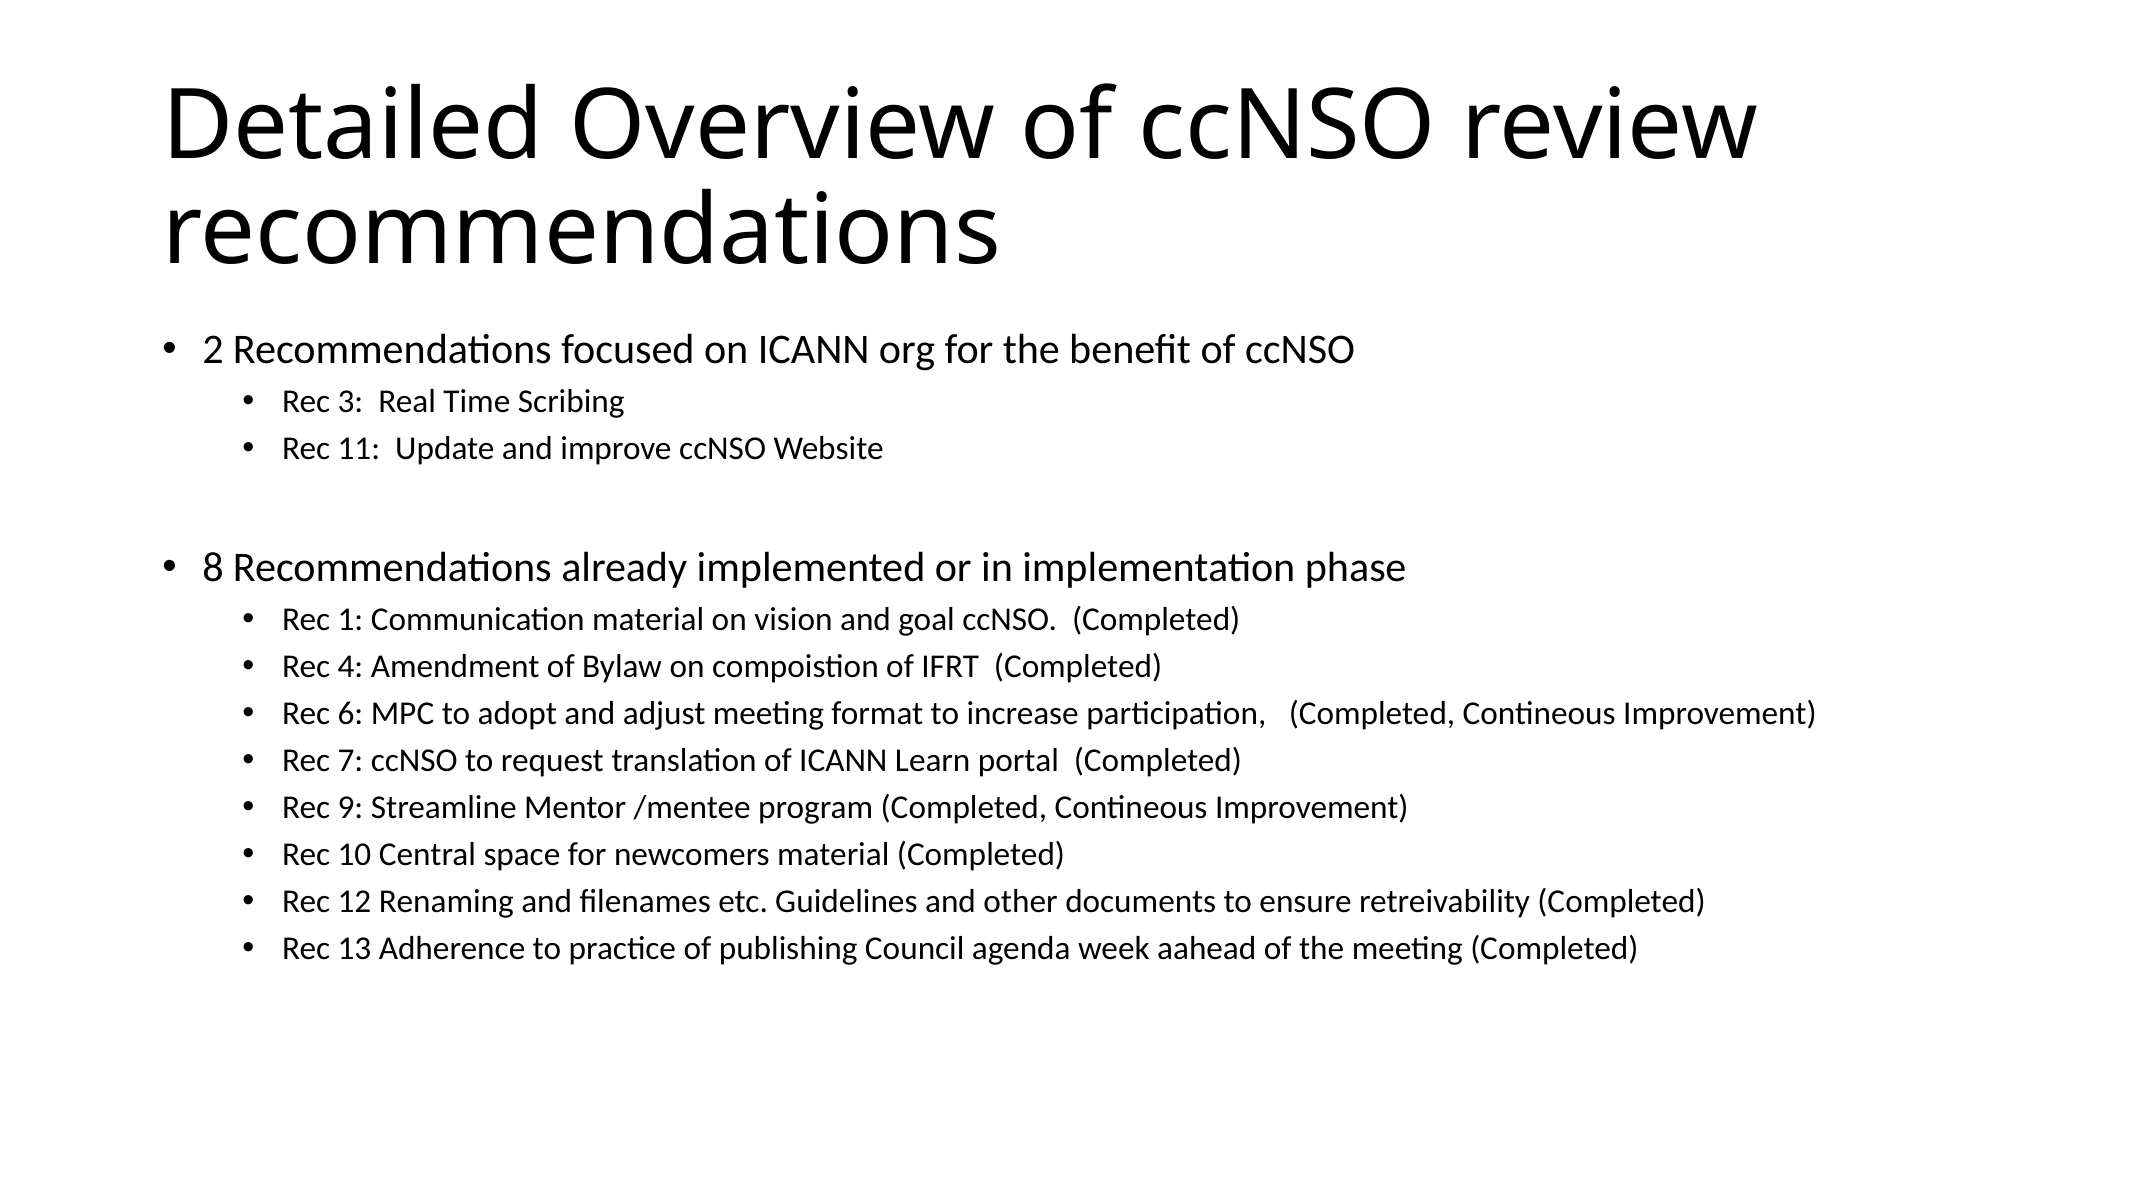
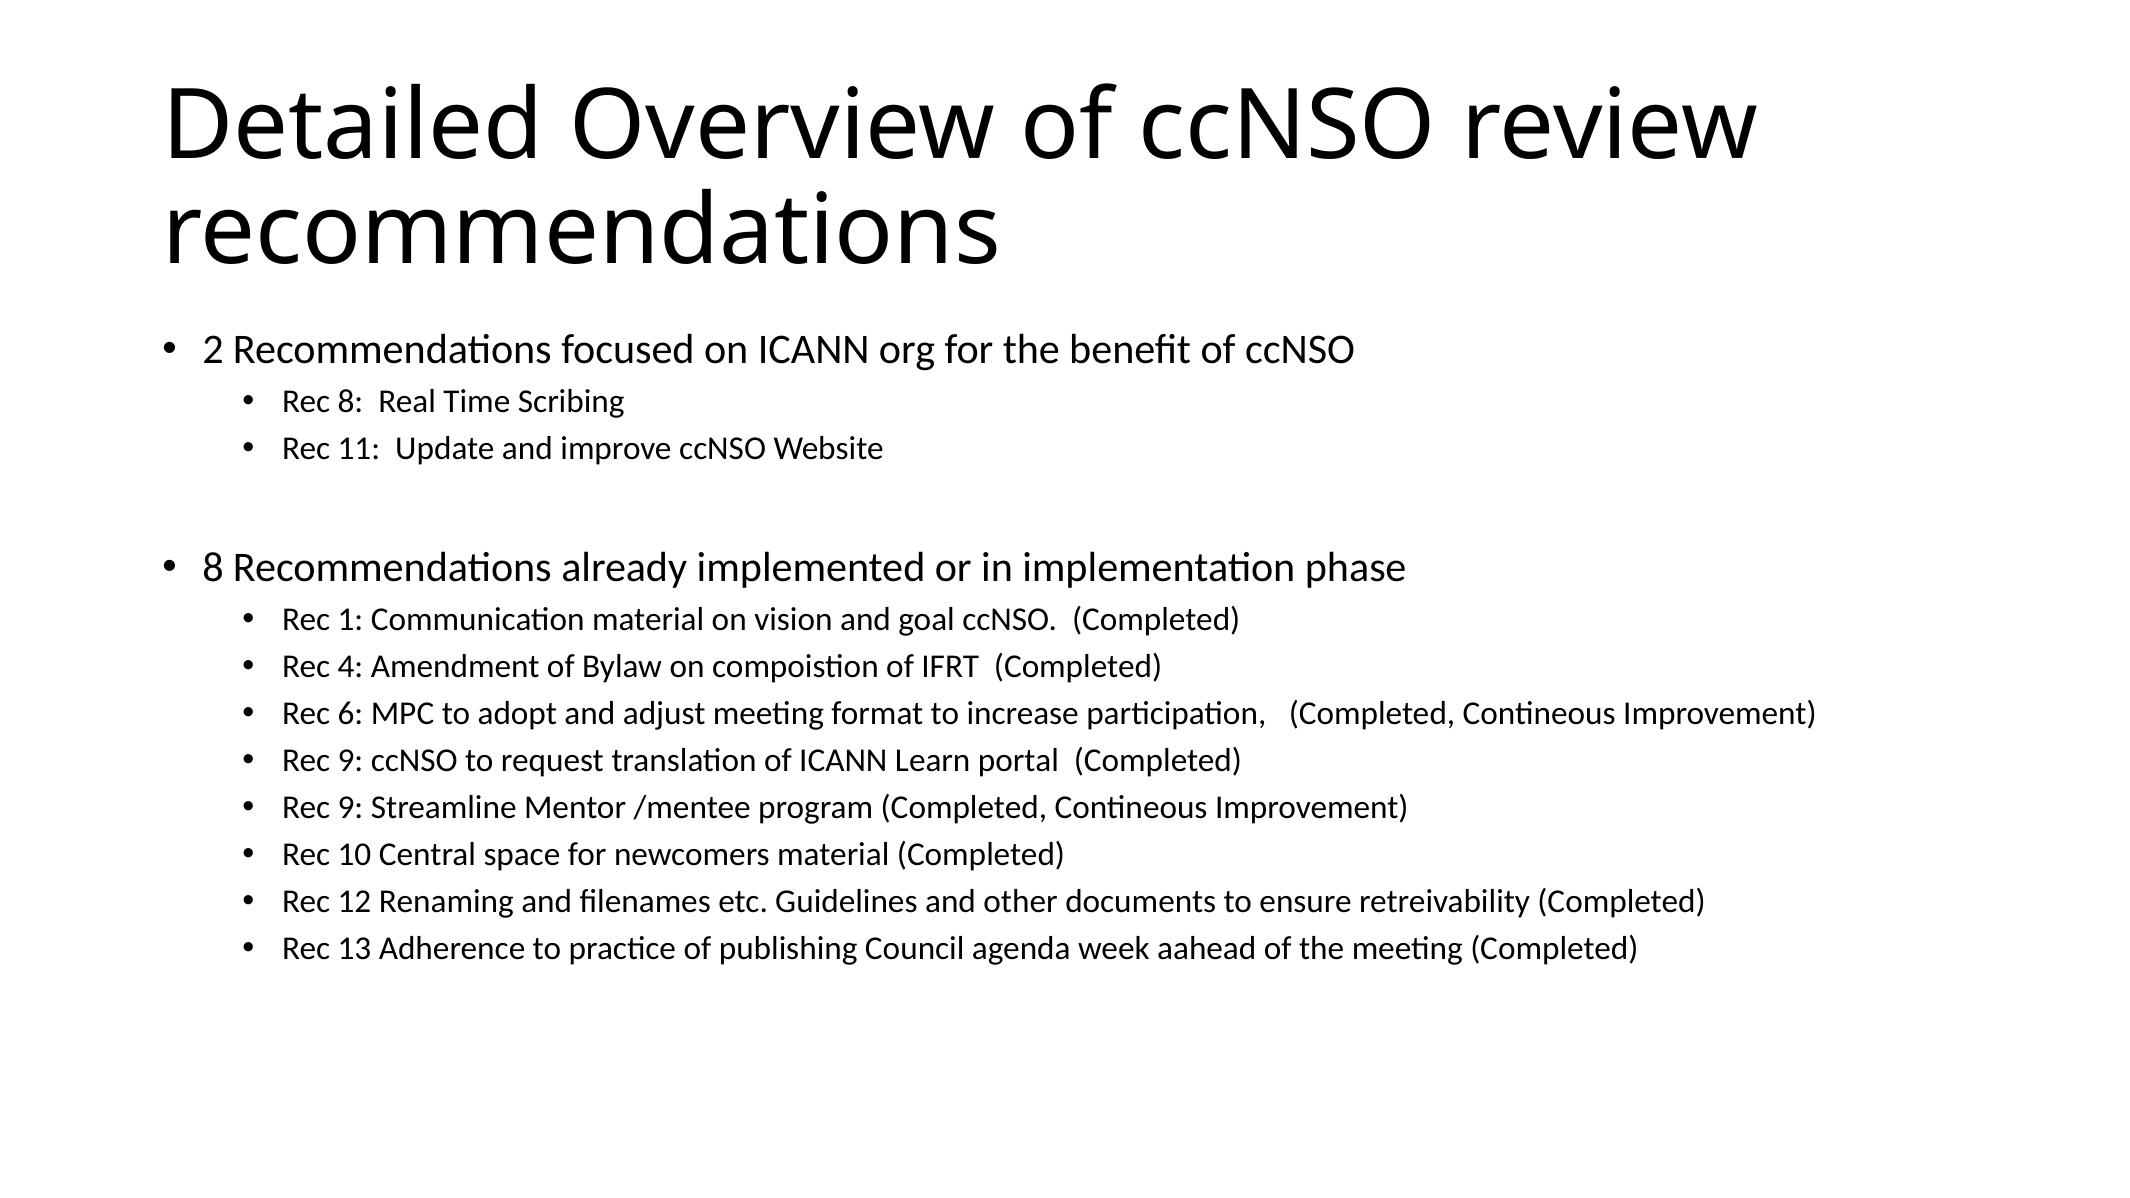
Rec 3: 3 -> 8 (350, 401)
7: 7 -> 9 (350, 761)
